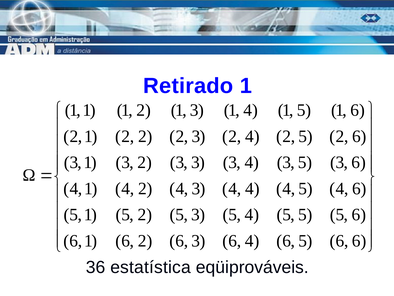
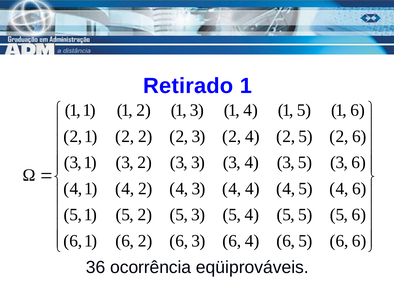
estatística: estatística -> ocorrência (151, 267)
